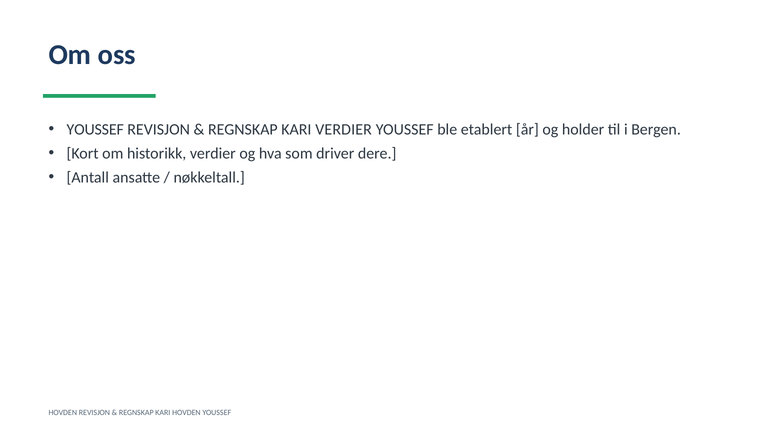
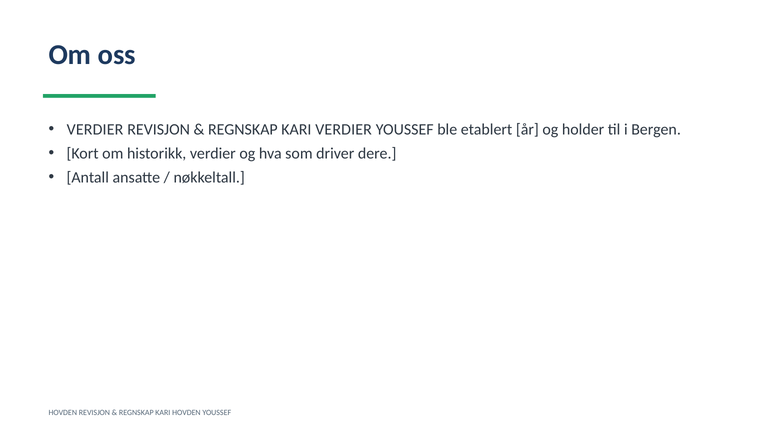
YOUSSEF: YOUSSEF -> VERDIER (95, 129)
